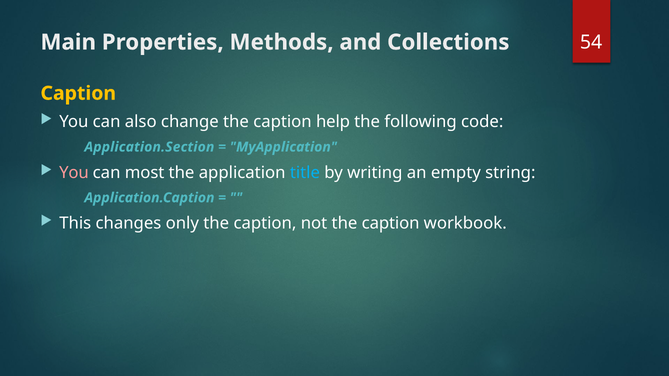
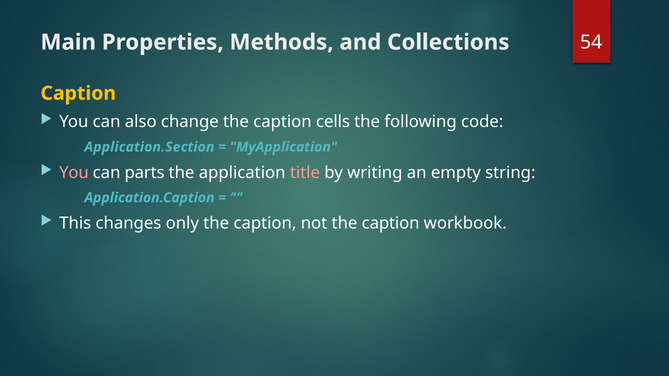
help: help -> cells (333, 122)
most: most -> parts (145, 173)
title colour: light blue -> pink (305, 173)
